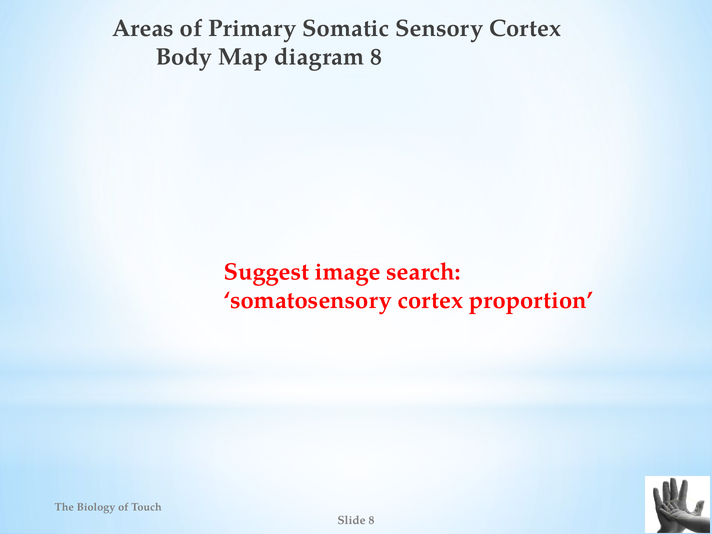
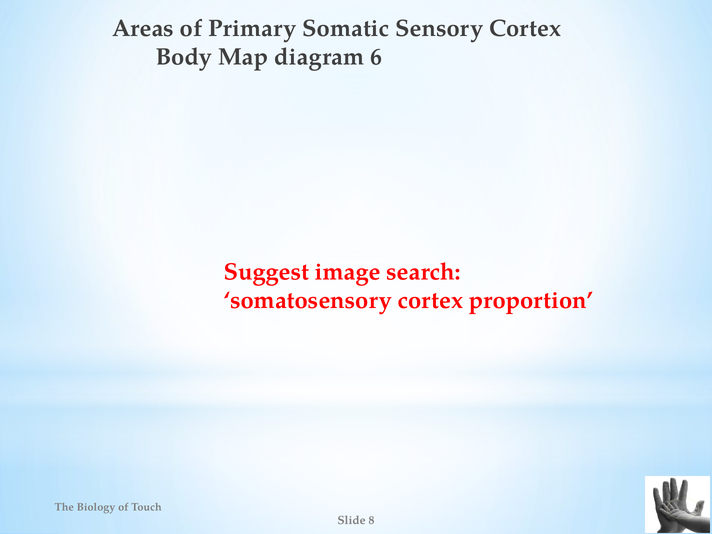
diagram 8: 8 -> 6 (376, 57)
